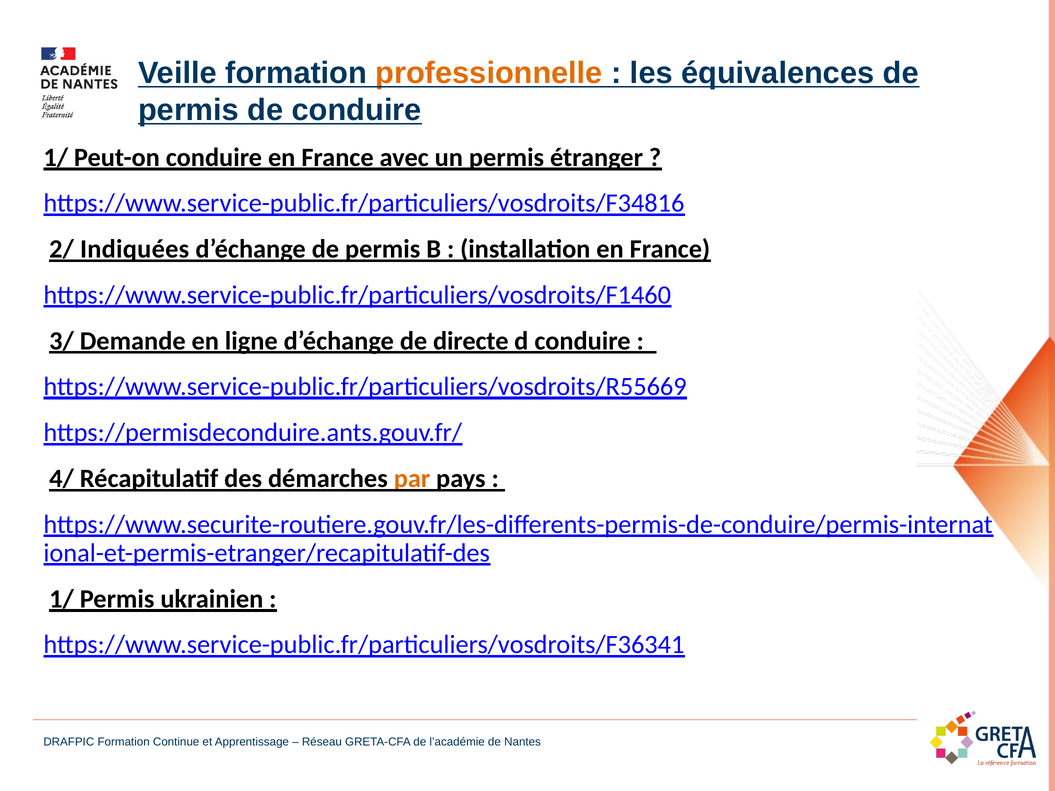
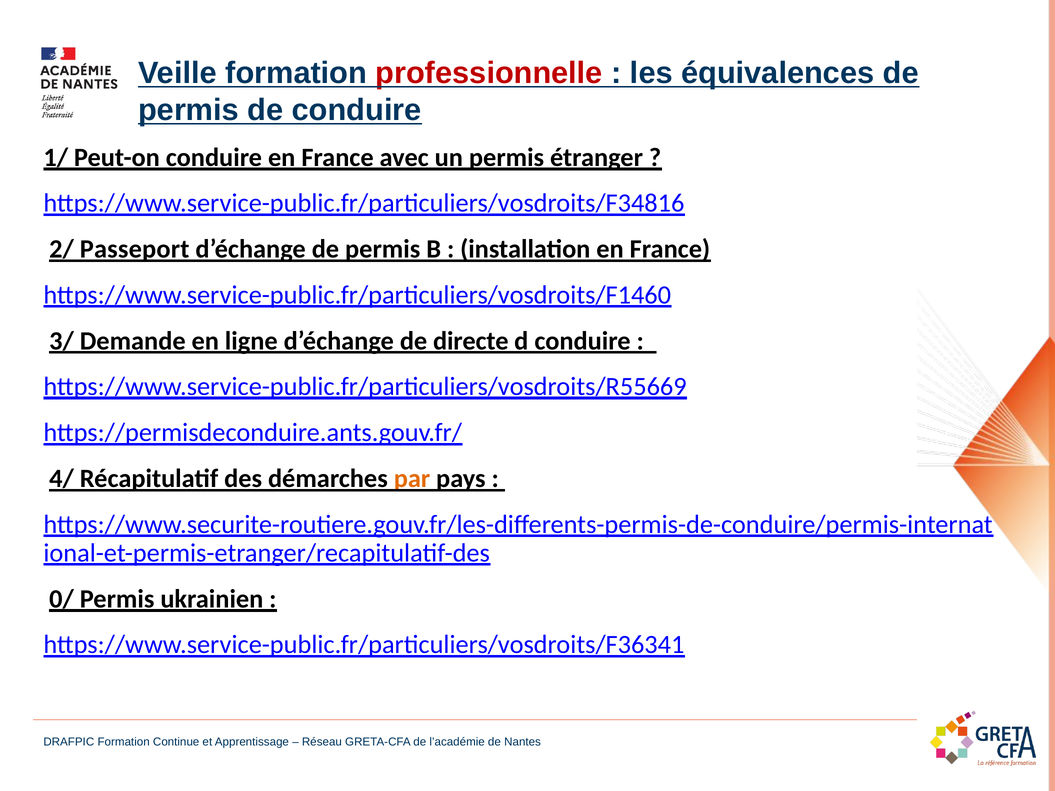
professionnelle colour: orange -> red (489, 73)
Indiquées: Indiquées -> Passeport (135, 249)
1/: 1/ -> 0/ (62, 599)
